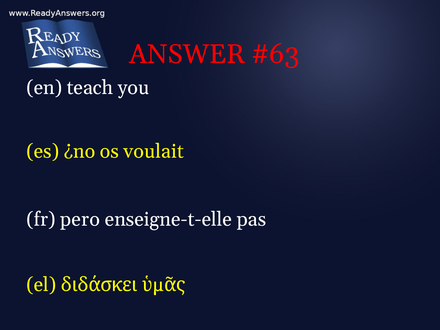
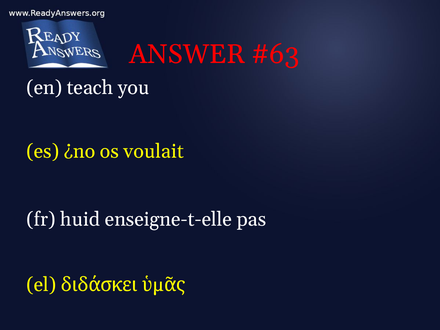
pero: pero -> huid (80, 219)
